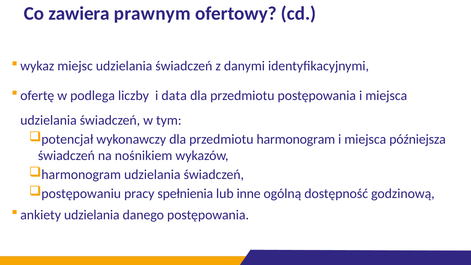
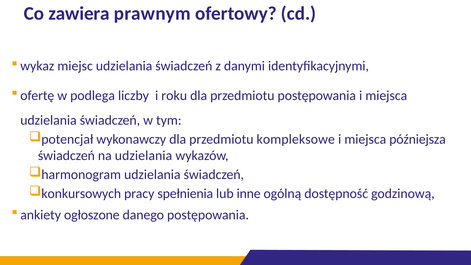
data: data -> roku (174, 96)
przedmiotu harmonogram: harmonogram -> kompleksowe (296, 139)
na nośnikiem: nośnikiem -> udzielania (144, 156)
postępowaniu: postępowaniu -> konkursowych (81, 193)
ankiety udzielania: udzielania -> ogłoszone (92, 215)
